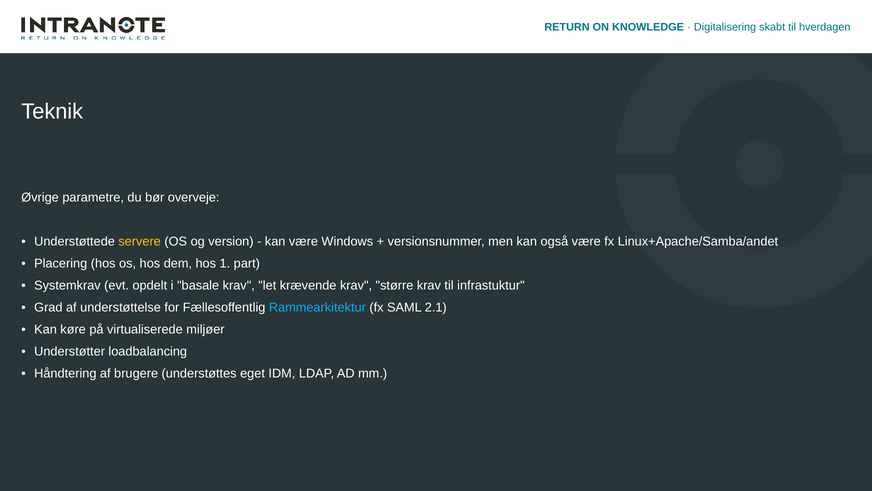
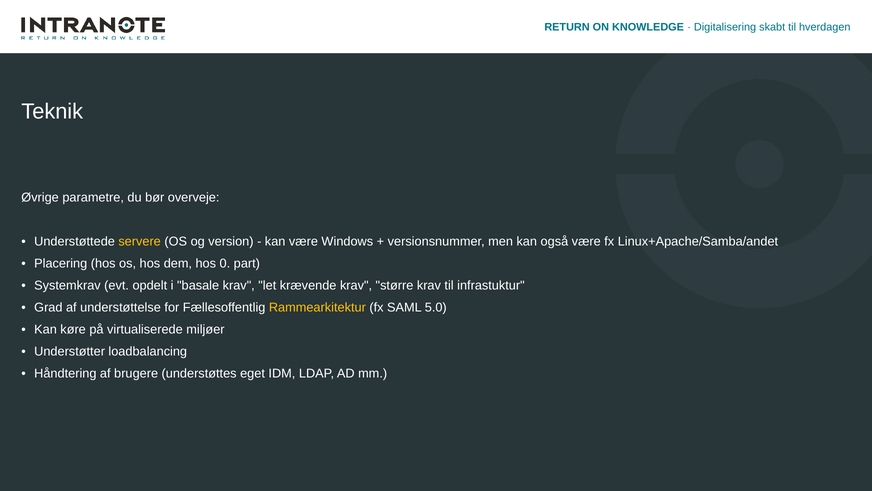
1: 1 -> 0 (225, 263)
Rammearkitektur colour: light blue -> yellow (317, 307)
2.1: 2.1 -> 5.0 (436, 307)
